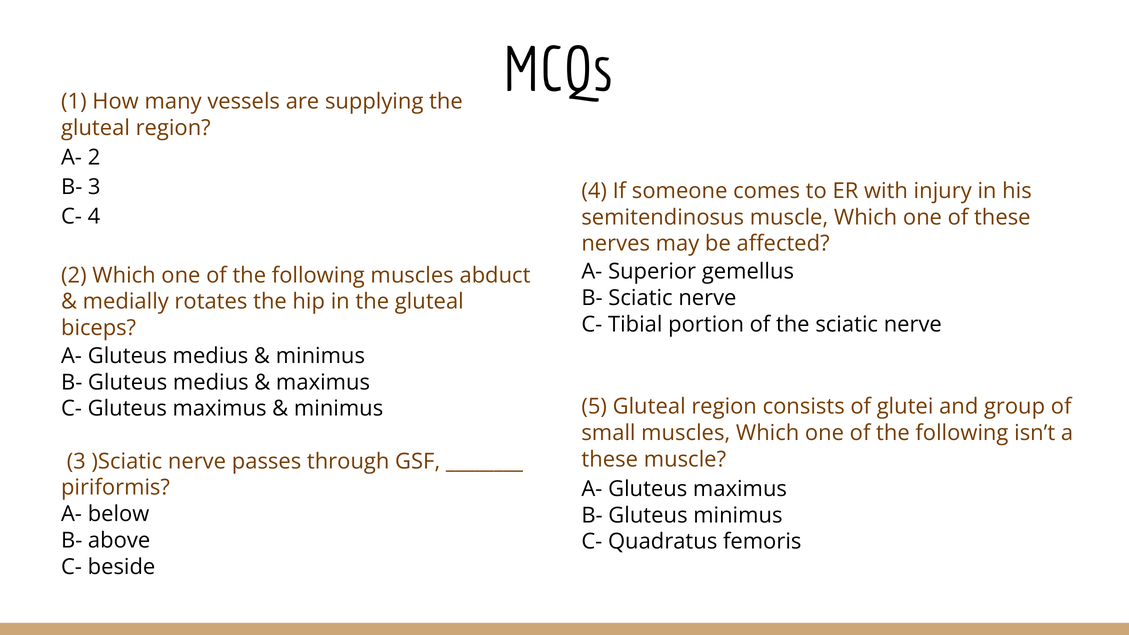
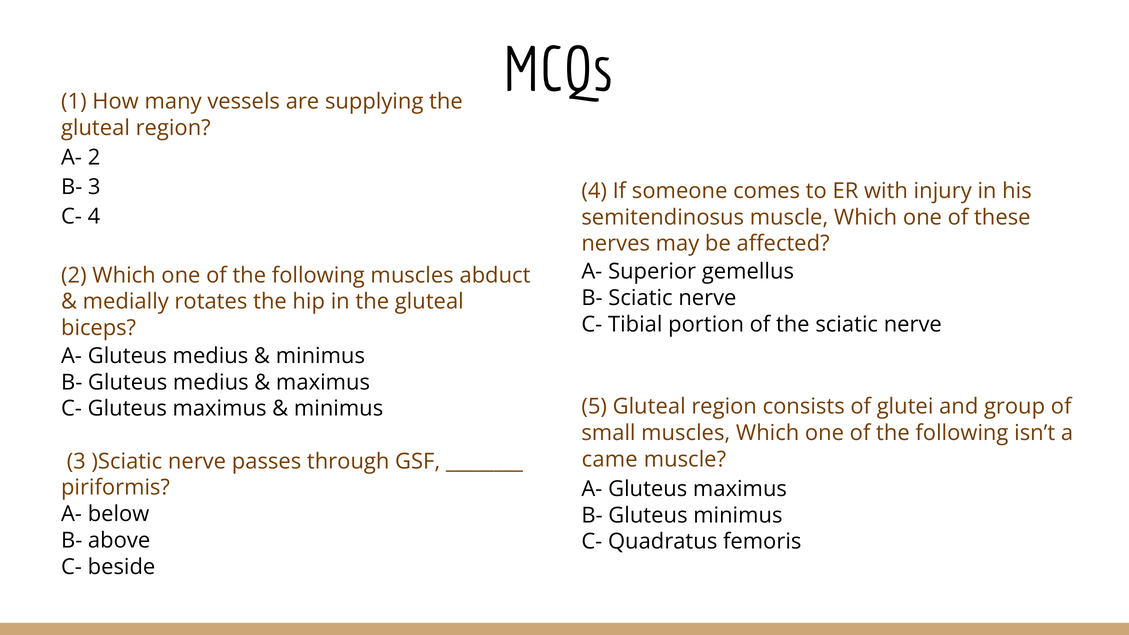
these: these -> came (610, 460)
